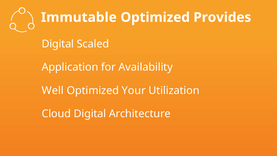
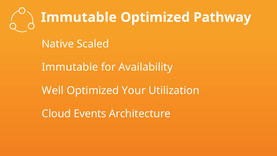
Provides: Provides -> Pathway (222, 17)
Digital: Digital -> Native (58, 44)
Application: Application -> Immutable (70, 67)
Cloud Digital: Digital -> Events (90, 114)
